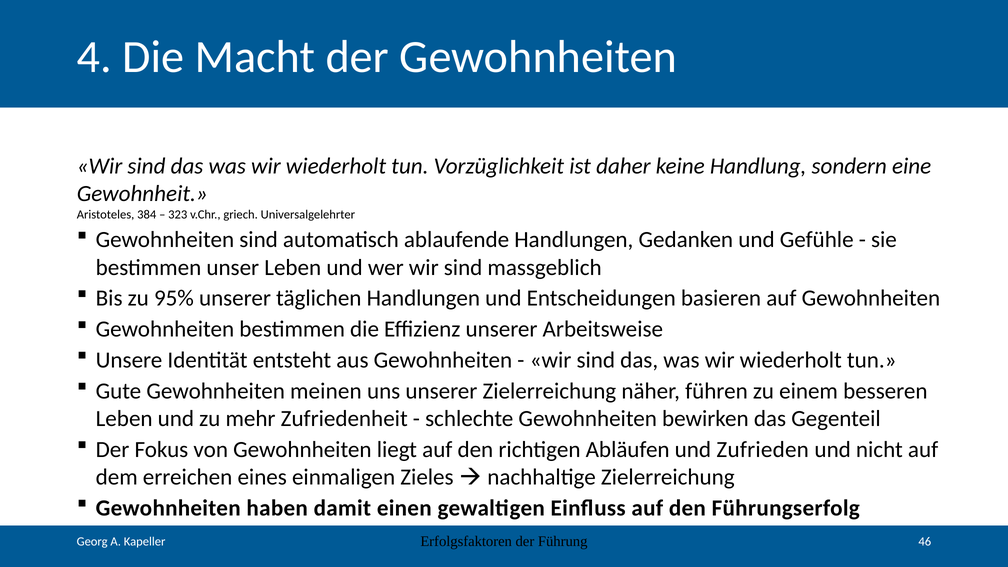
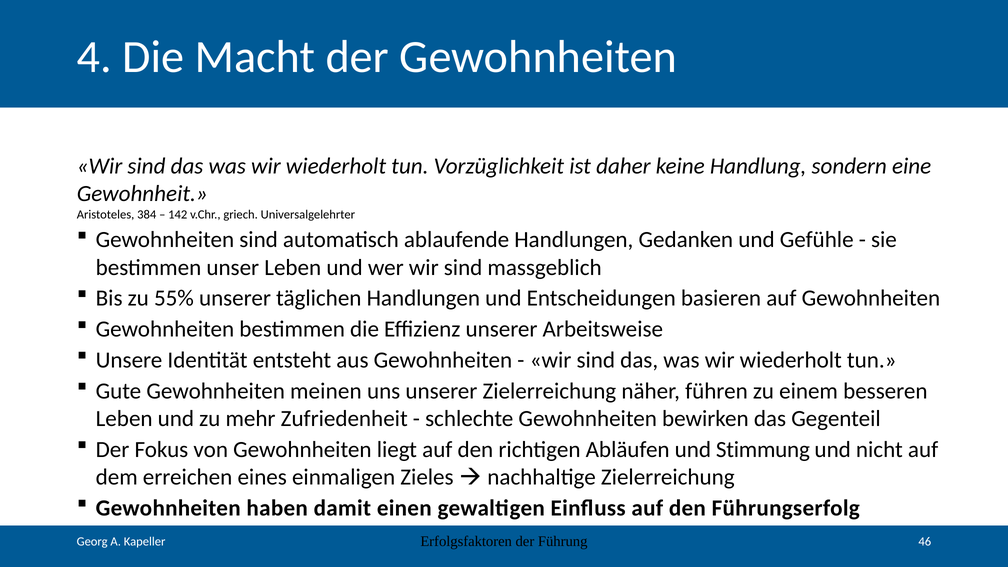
323: 323 -> 142 (178, 214)
95%: 95% -> 55% (174, 298)
Zufrieden: Zufrieden -> Stimmung (763, 449)
